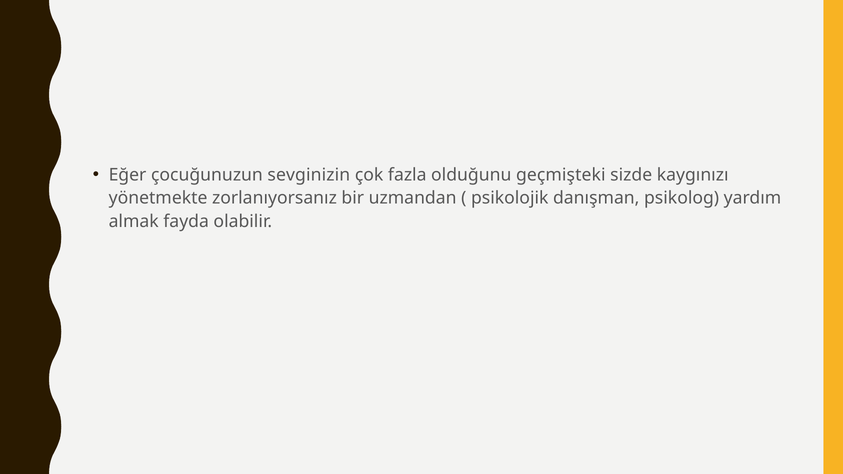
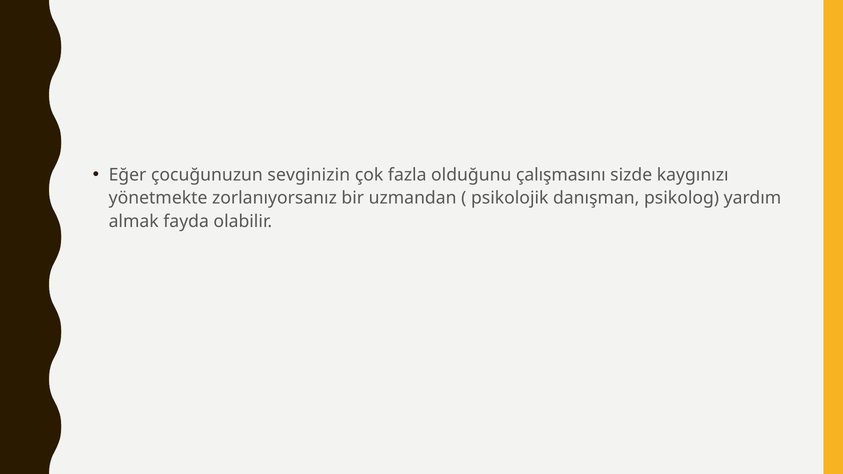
geçmişteki: geçmişteki -> çalışmasını (561, 175)
